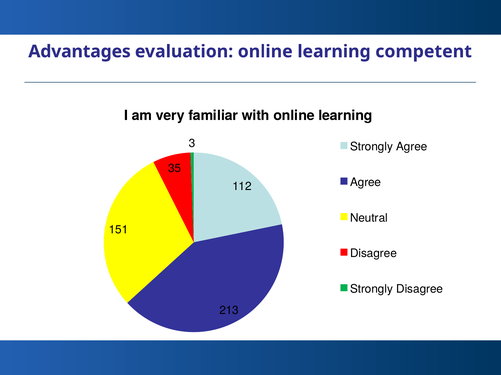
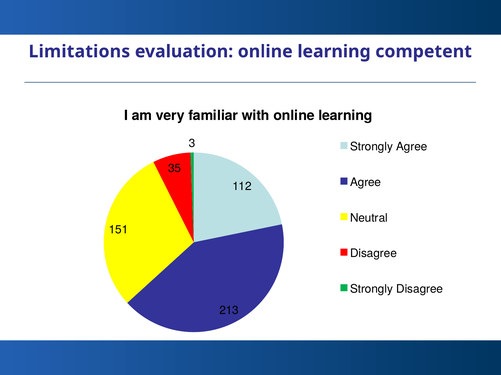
Advantages: Advantages -> Limitations (79, 52)
